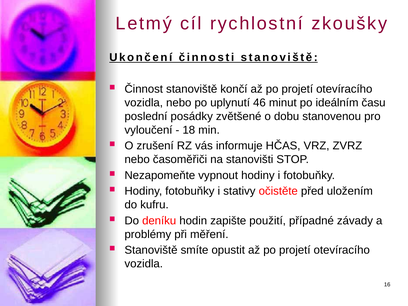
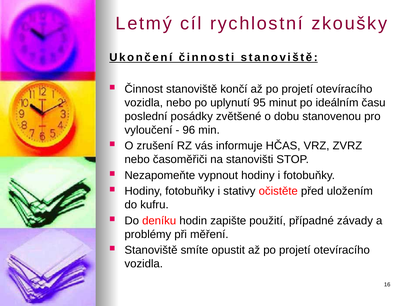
46: 46 -> 95 (259, 103)
18: 18 -> 96 (189, 130)
